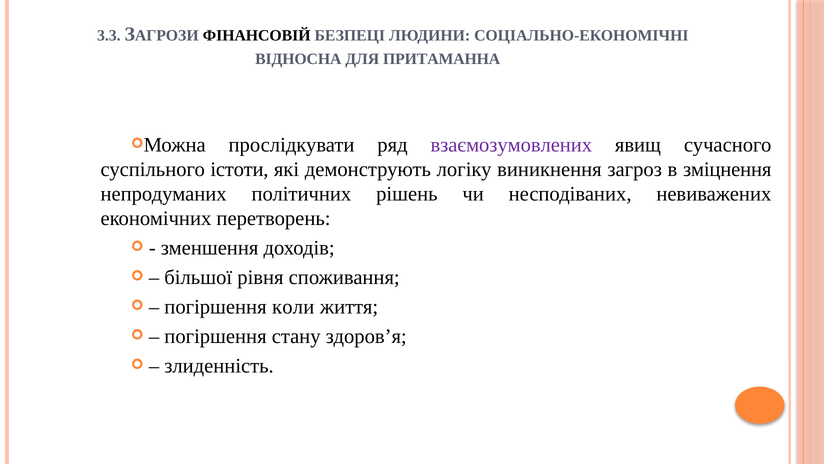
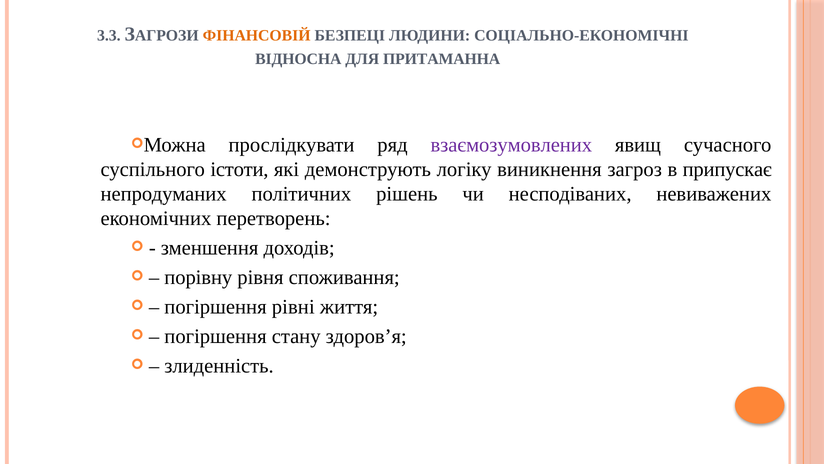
ФІНАНСОВІЙ colour: black -> orange (257, 36)
зміцнення: зміцнення -> припускає (727, 169)
більшої: більшої -> порівну (198, 277)
коли: коли -> рівні (293, 307)
